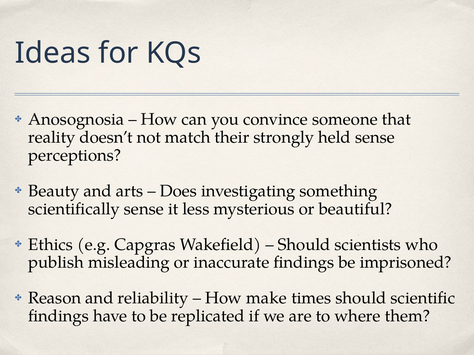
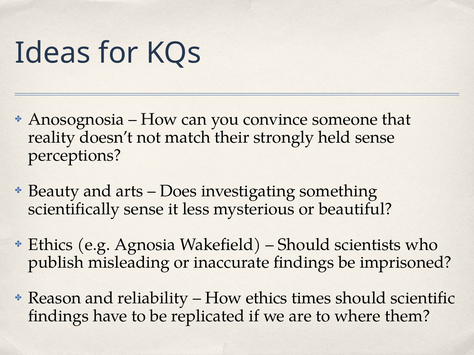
Capgras: Capgras -> Agnosia (145, 245)
How make: make -> ethics (267, 298)
